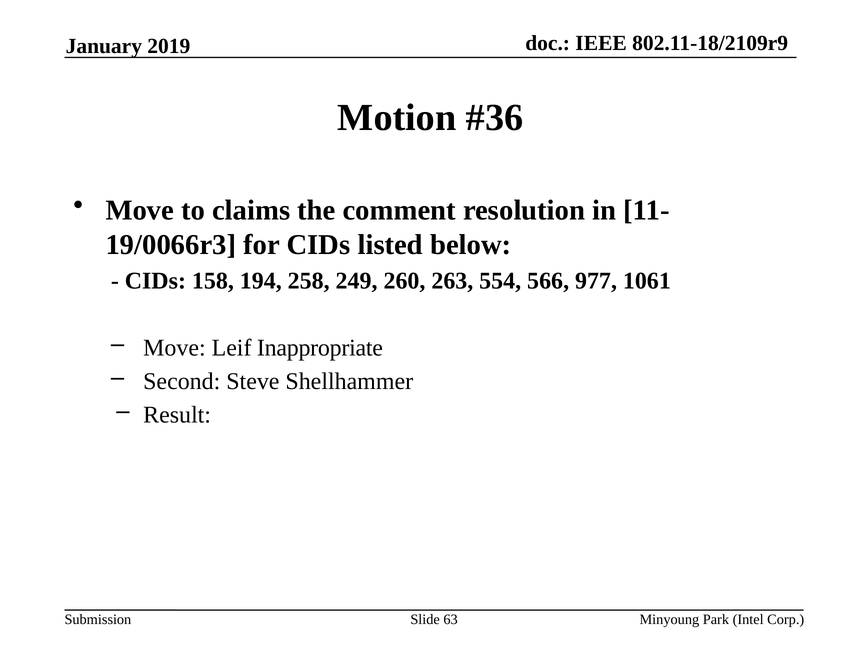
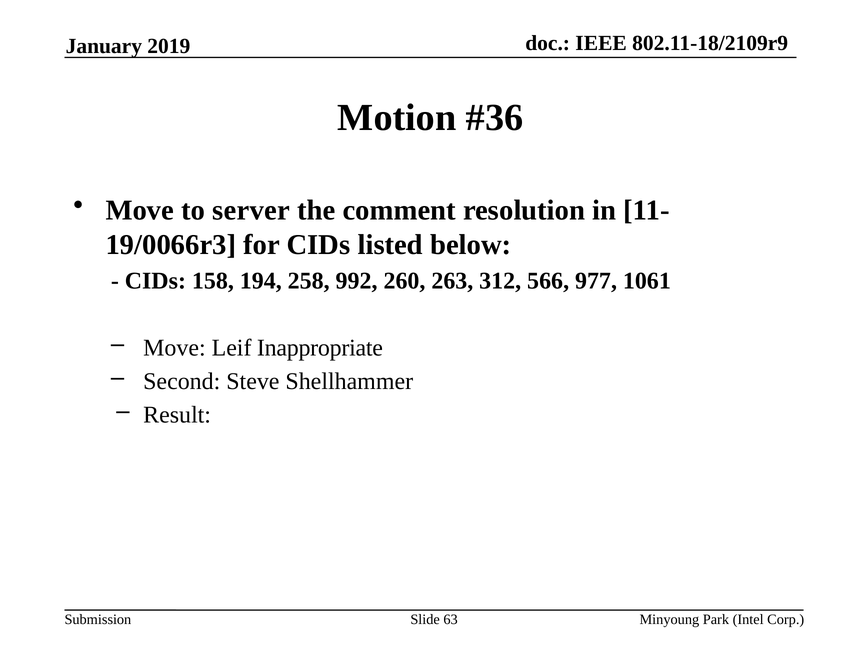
claims: claims -> server (251, 210)
249: 249 -> 992 (357, 281)
554: 554 -> 312 (500, 281)
